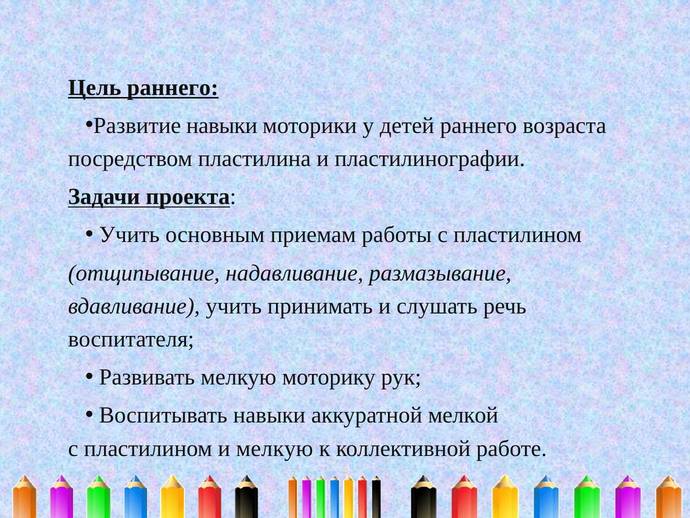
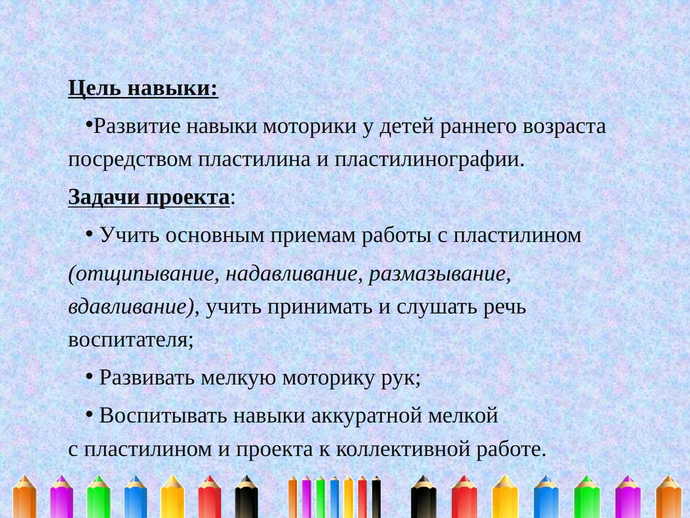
Цель раннего: раннего -> навыки (173, 88)
и мелкую: мелкую -> проекта (275, 448)
